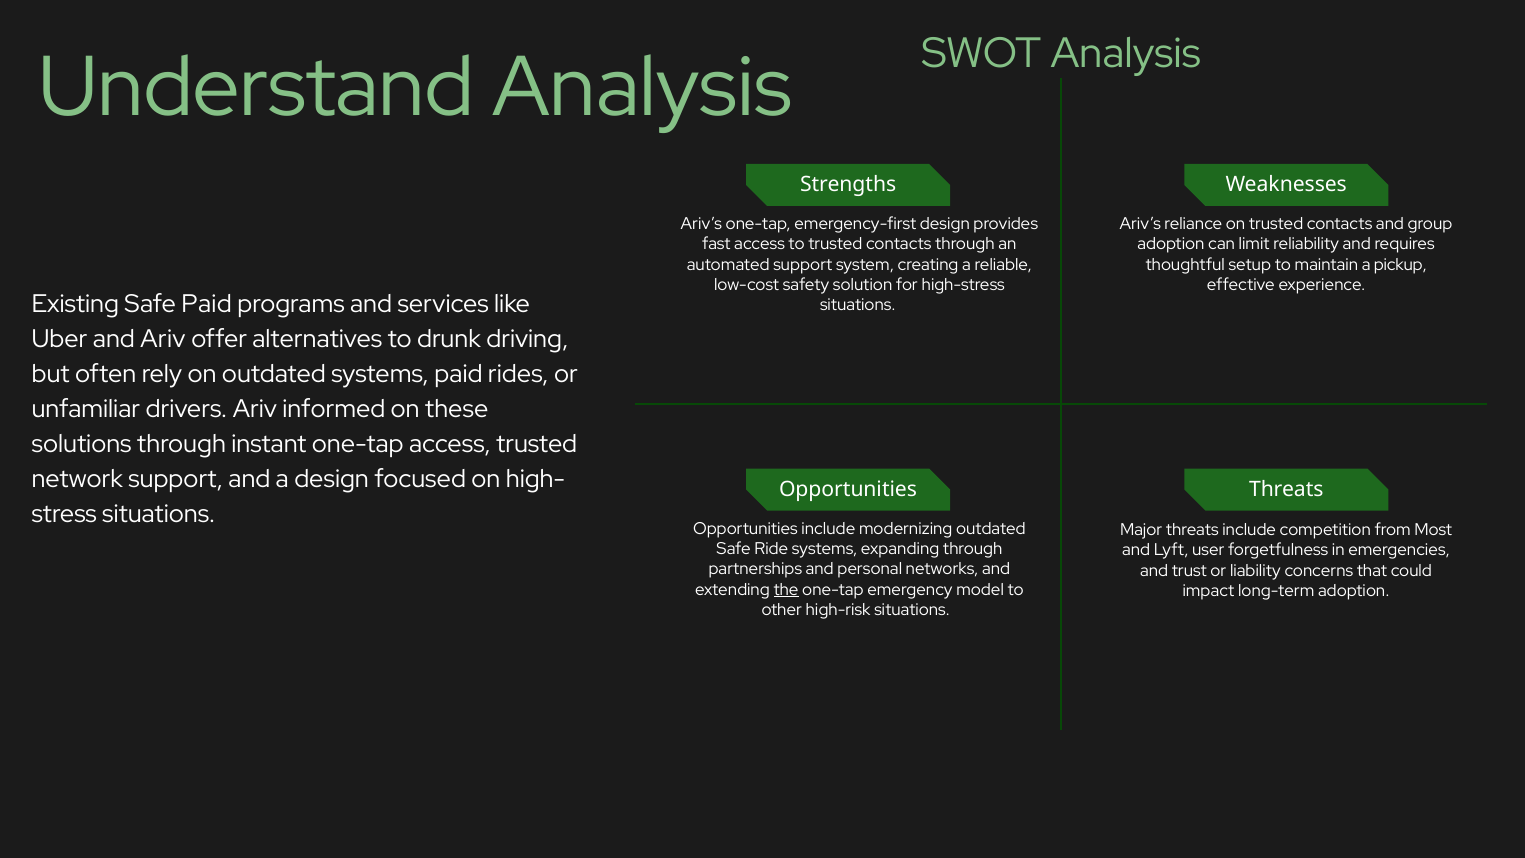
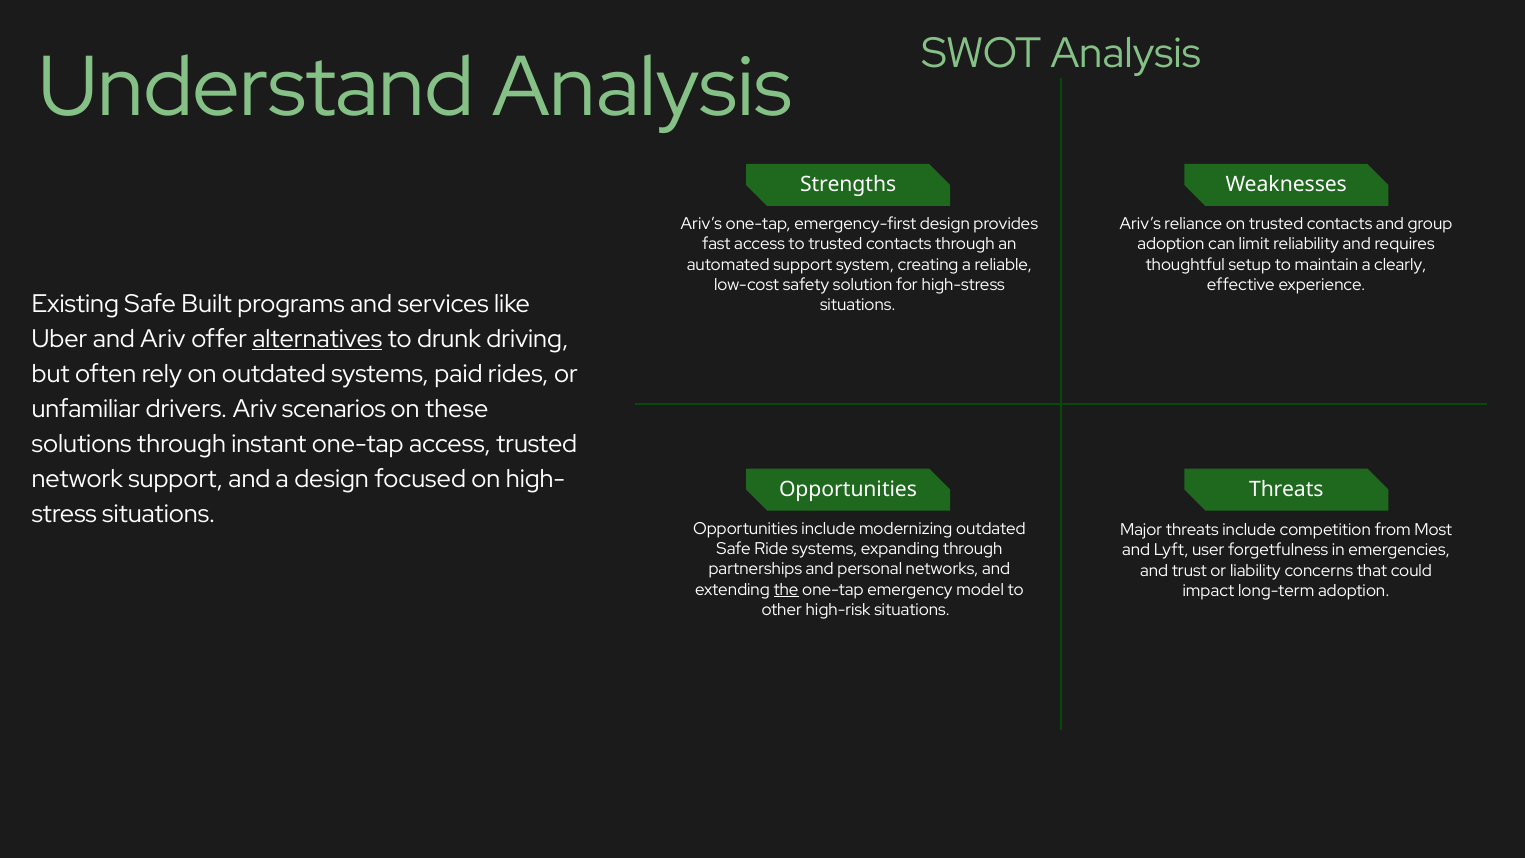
pickup: pickup -> clearly (1400, 264)
Safe Paid: Paid -> Built (207, 304)
alternatives underline: none -> present (317, 339)
informed: informed -> scenarios (334, 409)
